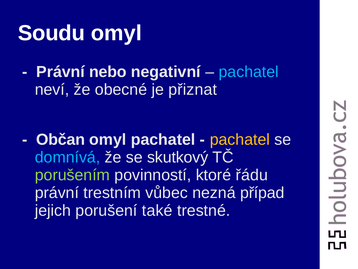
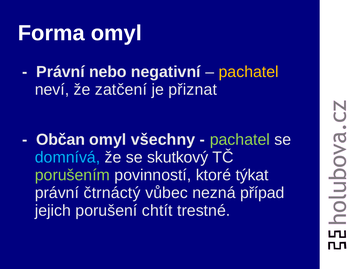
Soudu: Soudu -> Forma (51, 33)
pachatel colour: light blue -> yellow (249, 72)
obecné: obecné -> zatčení (121, 90)
omyl pachatel: pachatel -> všechny (163, 139)
pachatel colour: yellow -> light green (240, 139)
řádu: řádu -> týkat (252, 175)
trestním: trestním -> čtrnáctý (112, 193)
také: také -> chtít (157, 210)
